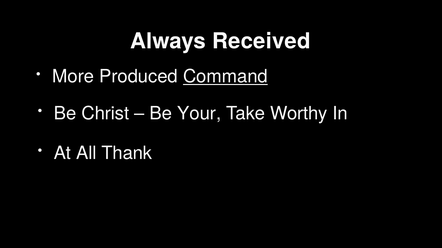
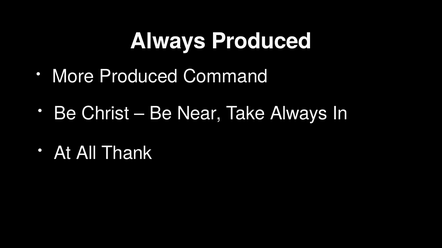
Always Received: Received -> Produced (262, 41)
Command underline: present -> none (225, 77)
Your: Your -> Near (199, 114)
Take Worthy: Worthy -> Always (299, 114)
